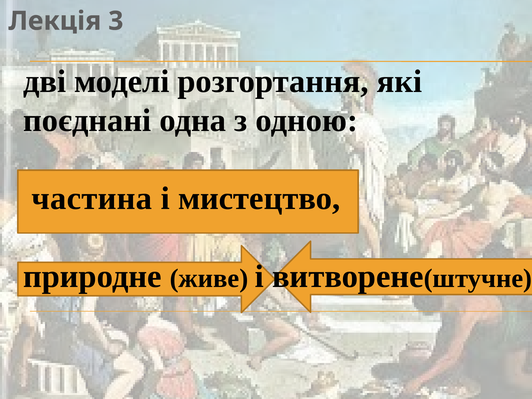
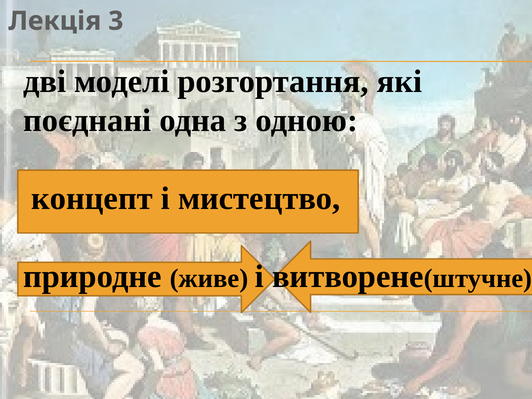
частина: частина -> концепт (92, 198)
